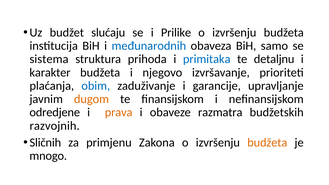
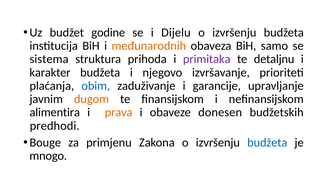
slućaju: slućaju -> godine (108, 32)
Prilike: Prilike -> Dijelu (176, 32)
međunarodnih colour: blue -> orange (149, 46)
primitaka colour: blue -> purple (207, 59)
odredjene: odredjene -> alimentira (55, 112)
razmatra: razmatra -> donesen (220, 112)
razvojnih: razvojnih -> predhodi (55, 126)
Sličnih: Sličnih -> Bouge (45, 143)
budžeta colour: orange -> blue (267, 143)
